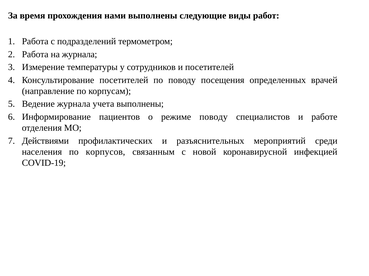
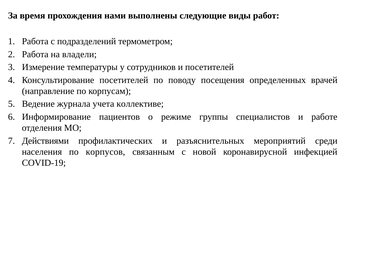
на журнала: журнала -> владели (79, 54)
учета выполнены: выполнены -> коллективе (140, 104)
режиме поводу: поводу -> группы (214, 117)
